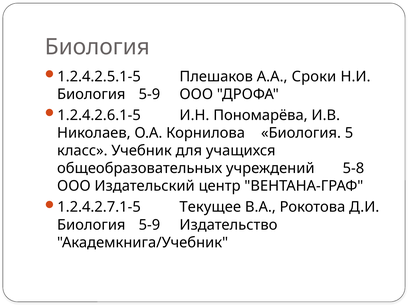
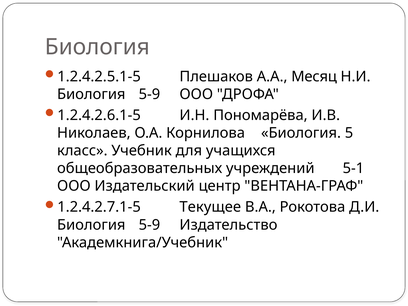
Сроки: Сроки -> Месяц (314, 77)
5-8: 5-8 -> 5-1 (353, 168)
